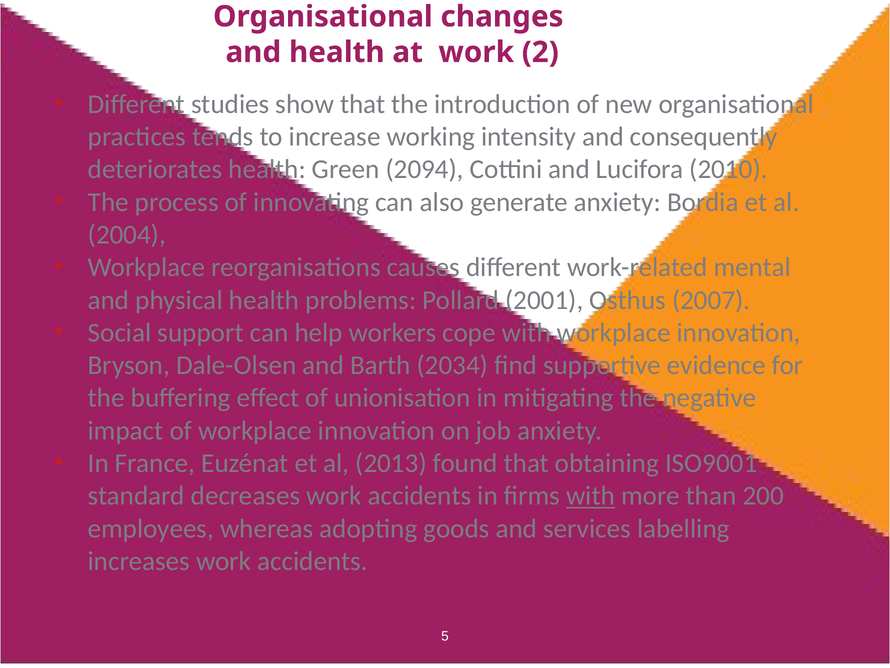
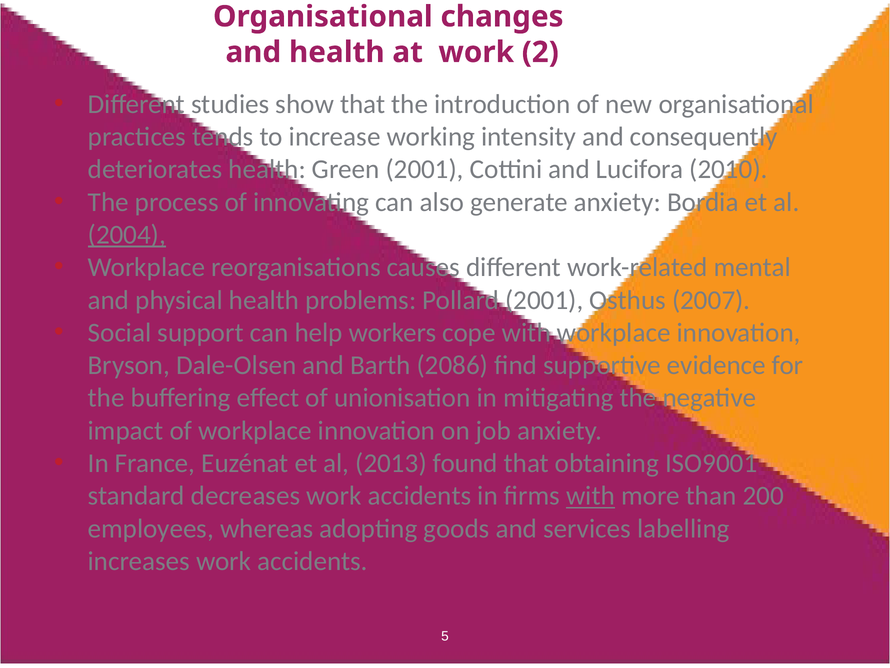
Green 2094: 2094 -> 2001 (425, 169)
2004 underline: none -> present (127, 235)
2034: 2034 -> 2086 (452, 365)
